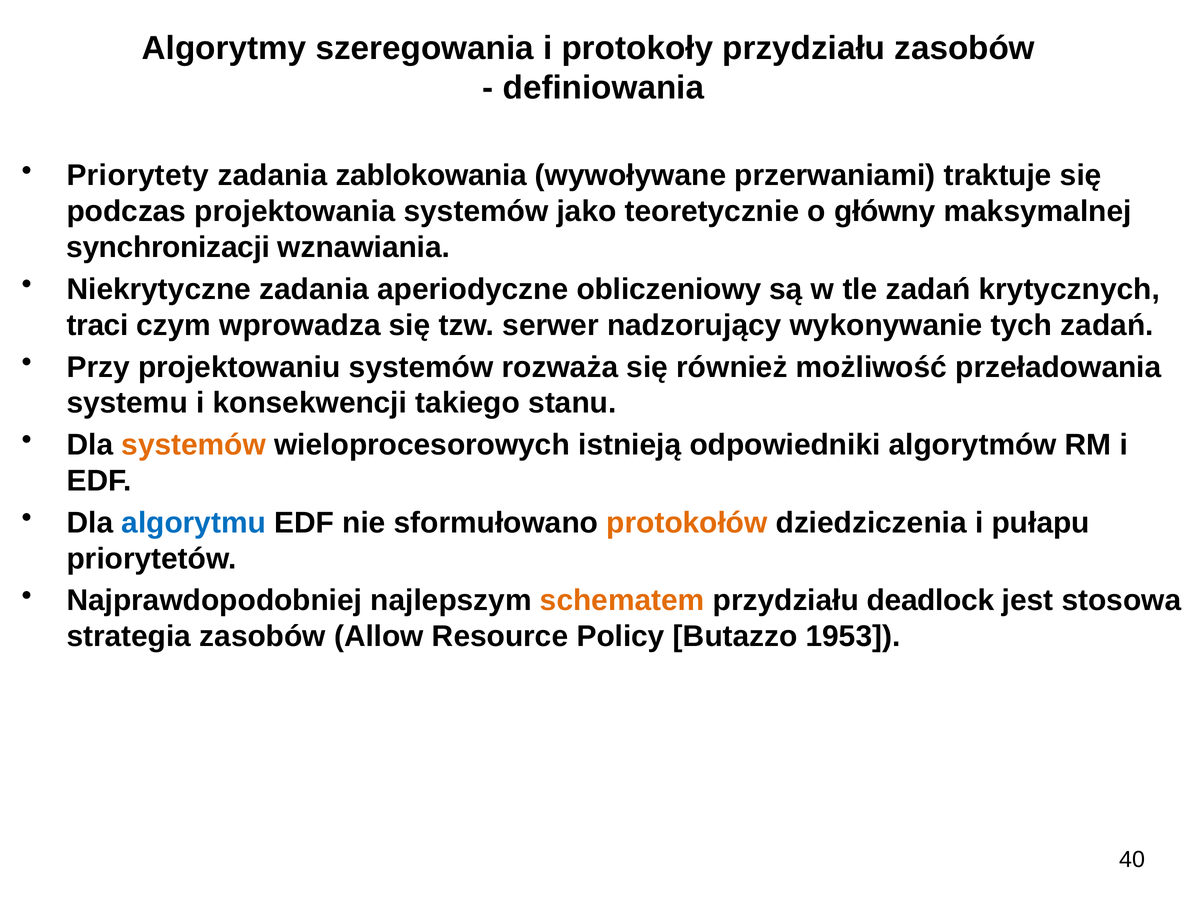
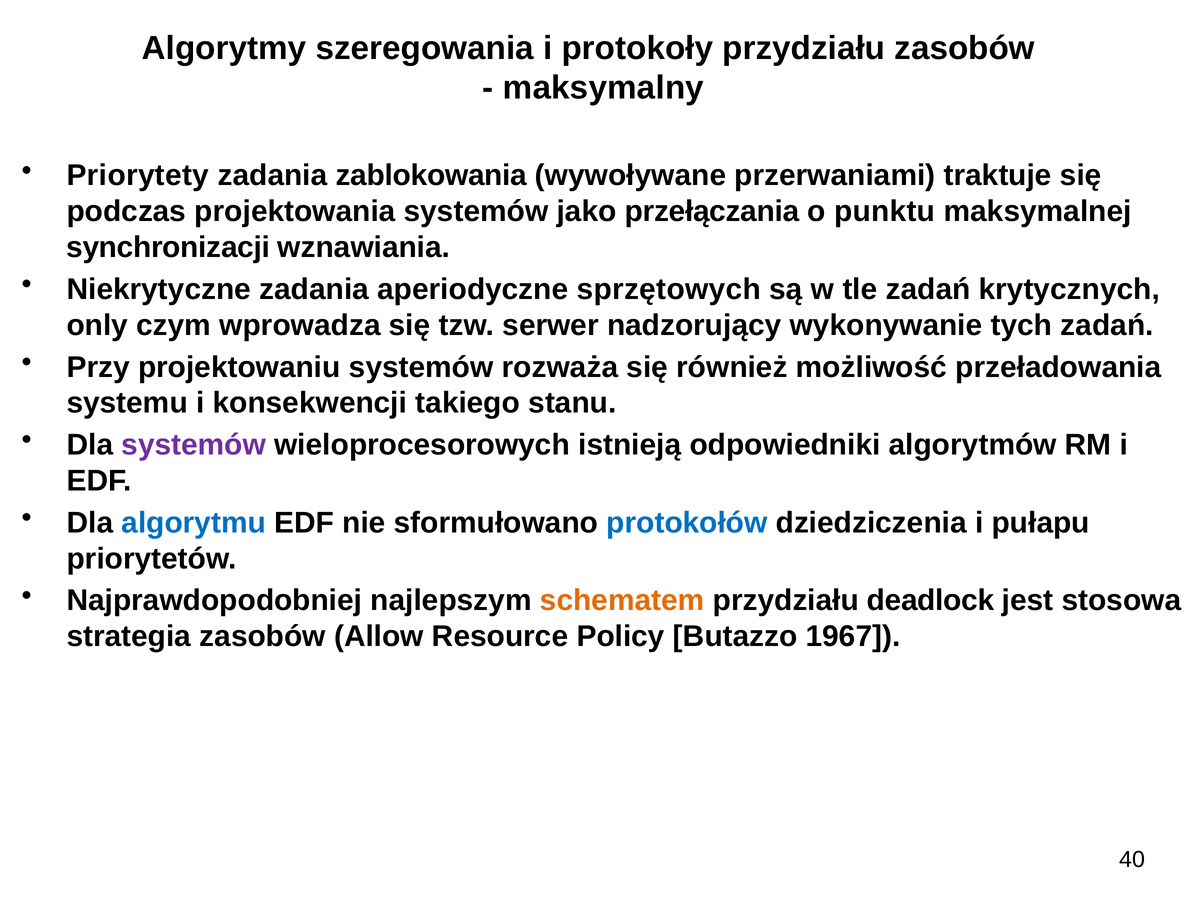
definiowania: definiowania -> maksymalny (603, 88)
teoretycznie: teoretycznie -> przełączania (712, 211)
główny: główny -> punktu (885, 211)
obliczeniowy: obliczeniowy -> sprzętowych (669, 289)
traci: traci -> only (97, 325)
systemów colour: orange -> purple (194, 445)
protokołów colour: orange -> blue (687, 523)
1953: 1953 -> 1967 (853, 636)
